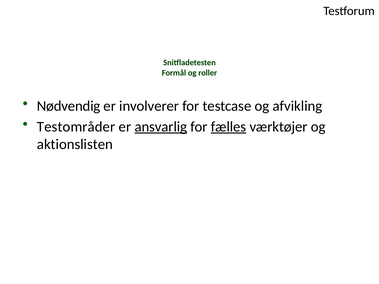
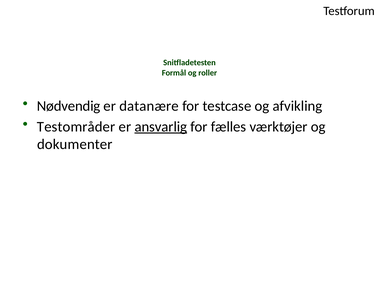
involverer: involverer -> datanære (149, 106)
fælles underline: present -> none (229, 127)
aktionslisten: aktionslisten -> dokumenter (75, 144)
